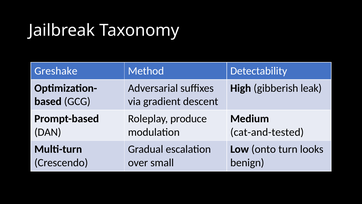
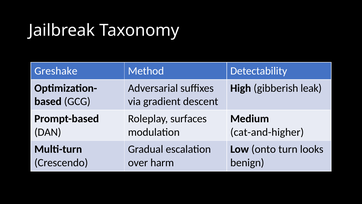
produce: produce -> surfaces (189, 118)
cat-and-tested: cat-and-tested -> cat-and-higher (267, 132)
small: small -> harm (162, 162)
